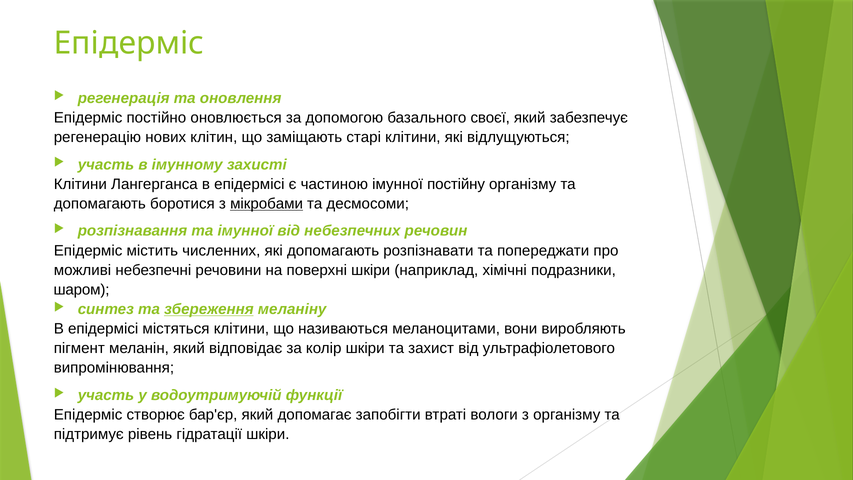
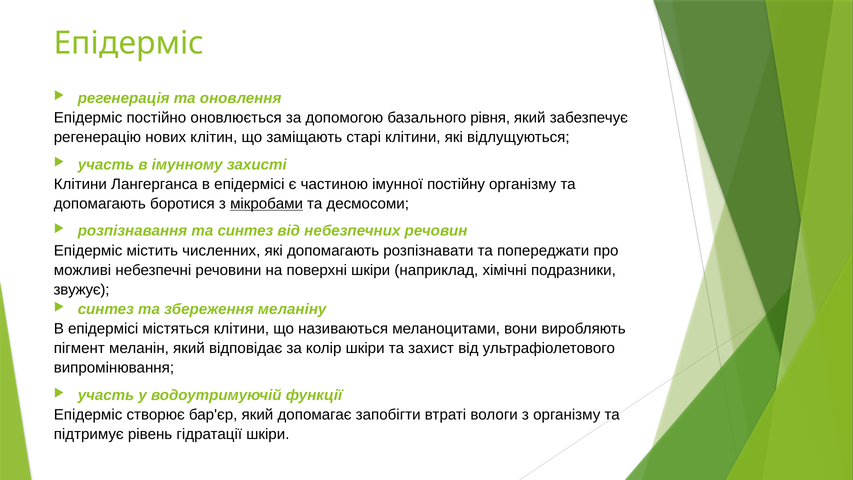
своєї: своєї -> рівня (490, 118)
та імунної: імунної -> синтез (245, 231)
шаром: шаром -> звужує (82, 290)
збереження underline: present -> none (209, 309)
